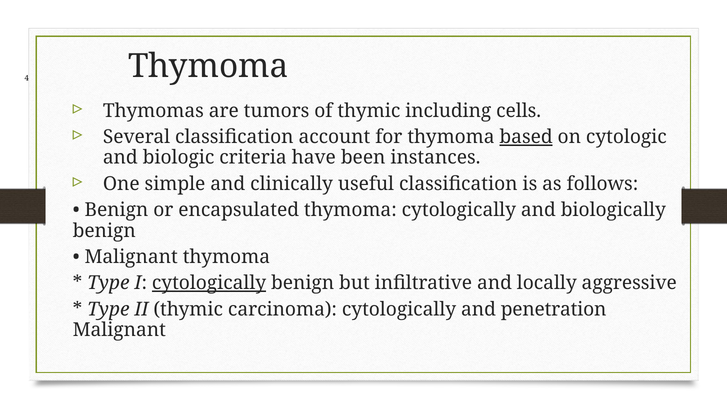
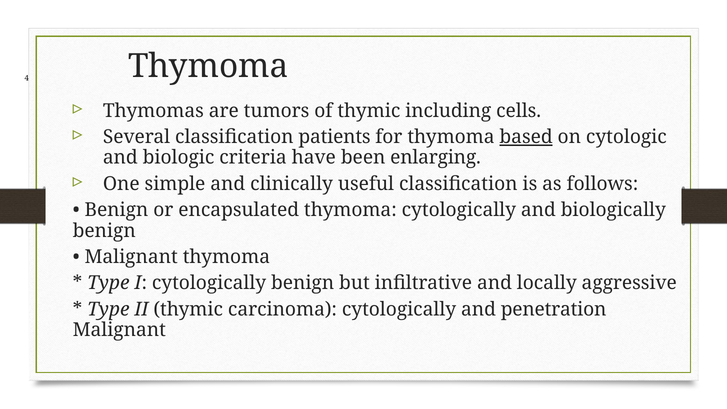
account: account -> patients (335, 137)
instances: instances -> enlarging (435, 158)
cytologically underline: present -> none (209, 283)
